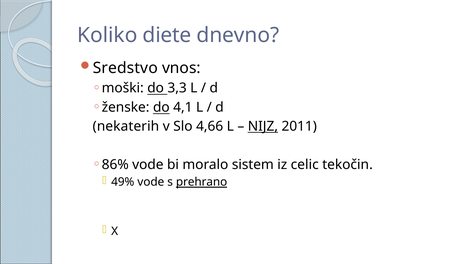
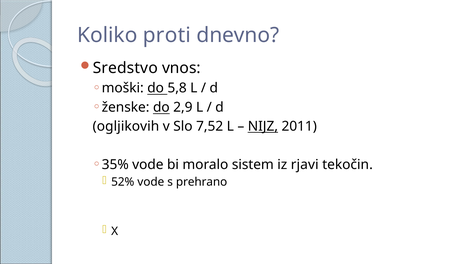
diete: diete -> proti (167, 35)
3,3: 3,3 -> 5,8 (177, 88)
4,1: 4,1 -> 2,9 (183, 107)
nekaterih: nekaterih -> ogljikovih (126, 126)
4,66: 4,66 -> 7,52 (210, 126)
86%: 86% -> 35% (115, 165)
celic: celic -> rjavi (305, 165)
49%: 49% -> 52% (123, 182)
prehrano underline: present -> none (202, 182)
